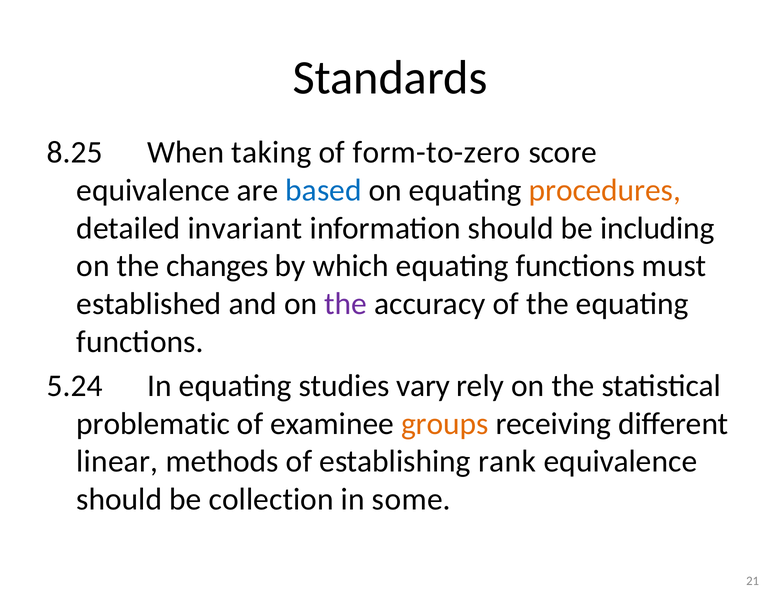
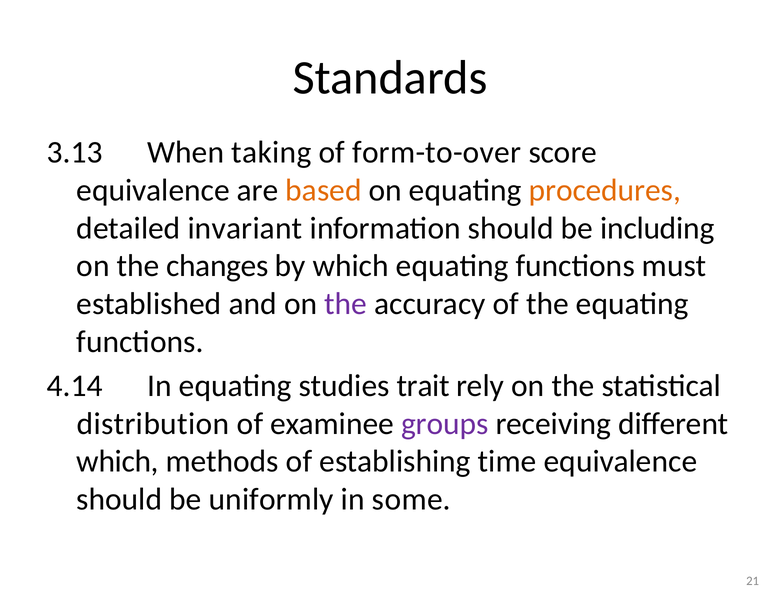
8.25: 8.25 -> 3.13 (75, 152)
form-to-zero: form-to-zero -> form-to-over (437, 152)
based colour: blue -> orange (323, 190)
5.24: 5.24 -> 4.14 (75, 386)
vary: vary -> trait (423, 386)
problematic: problematic -> distribution (153, 423)
groups colour: orange -> purple (445, 423)
linear: linear -> which (118, 461)
rank: rank -> time (507, 461)
collection: collection -> uniformly (271, 499)
